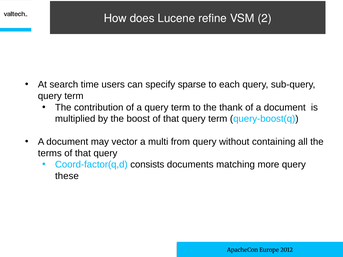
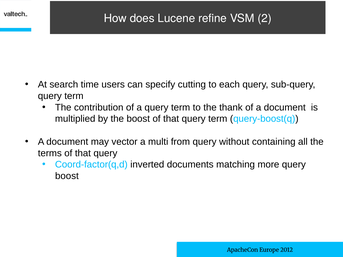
sparse: sparse -> cutting (192, 85)
consists: consists -> inverted (147, 165)
these: these -> boost (67, 176)
